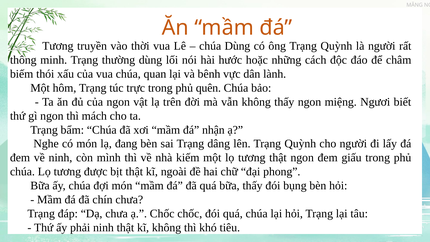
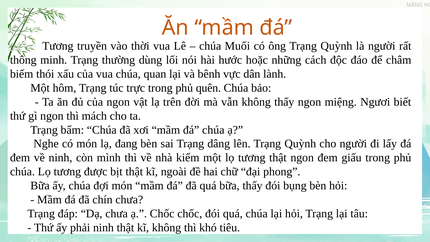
chúa Dùng: Dùng -> Muối (237, 46)
đá nhận: nhận -> chúa (213, 130)
